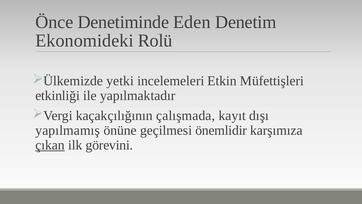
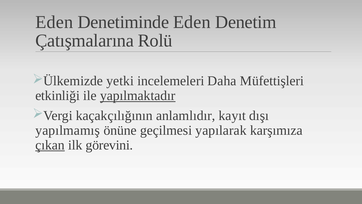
Önce: Önce -> Eden (54, 22)
Ekonomideki: Ekonomideki -> Çatışmalarına (85, 41)
Etkin: Etkin -> Daha (222, 81)
yapılmaktadır underline: none -> present (138, 96)
çalışmada: çalışmada -> anlamlıdır (186, 115)
önemlidir: önemlidir -> yapılarak (221, 130)
